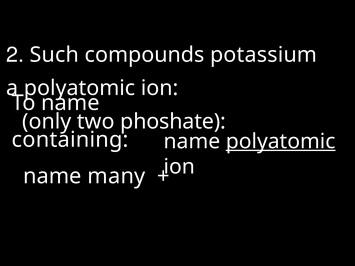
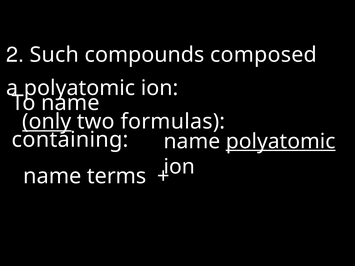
potassium: potassium -> composed (264, 55)
only underline: none -> present (47, 122)
phoshate: phoshate -> formulas (173, 122)
many: many -> terms (117, 176)
